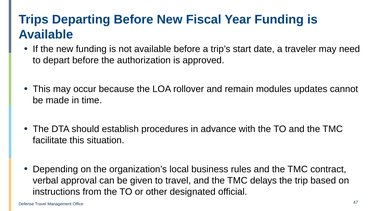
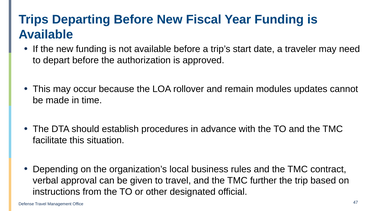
delays: delays -> further (263, 180)
